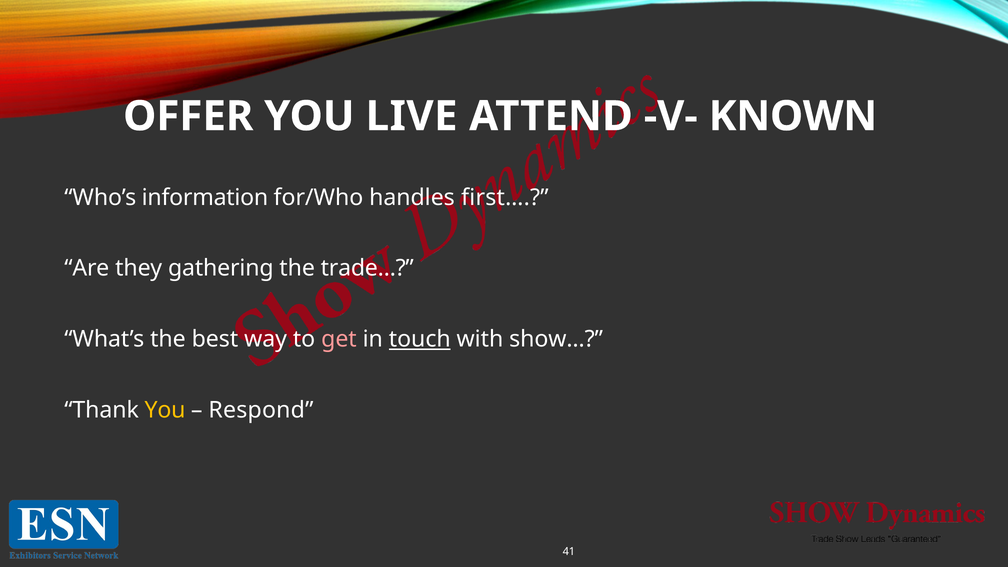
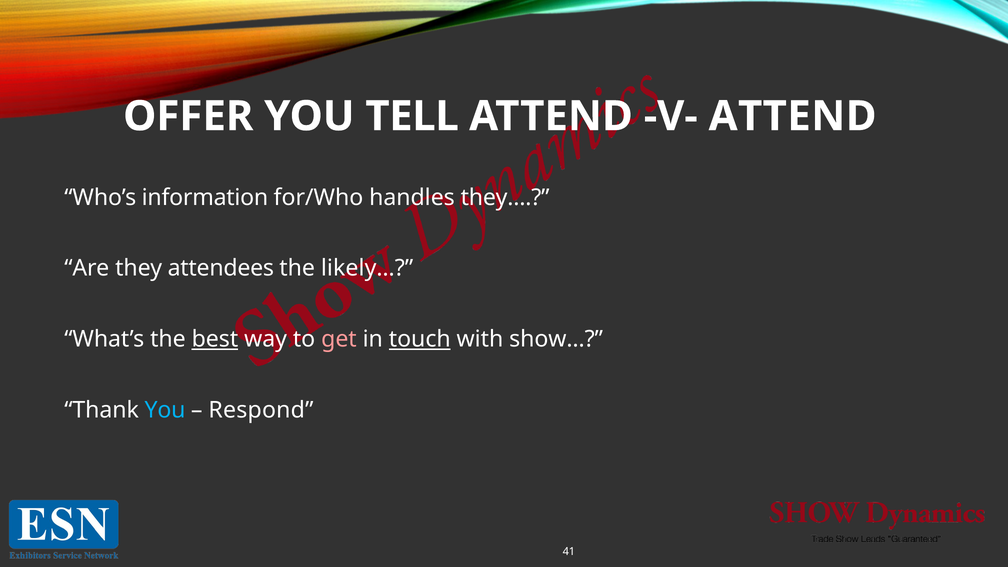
LIVE: LIVE -> TELL (412, 116)
V- KNOWN: KNOWN -> ATTEND (793, 116)
first…: first… -> they… (505, 198)
gathering: gathering -> attendees (221, 268)
trade…: trade… -> likely… (367, 268)
best underline: none -> present (215, 339)
You colour: yellow -> light blue (165, 410)
